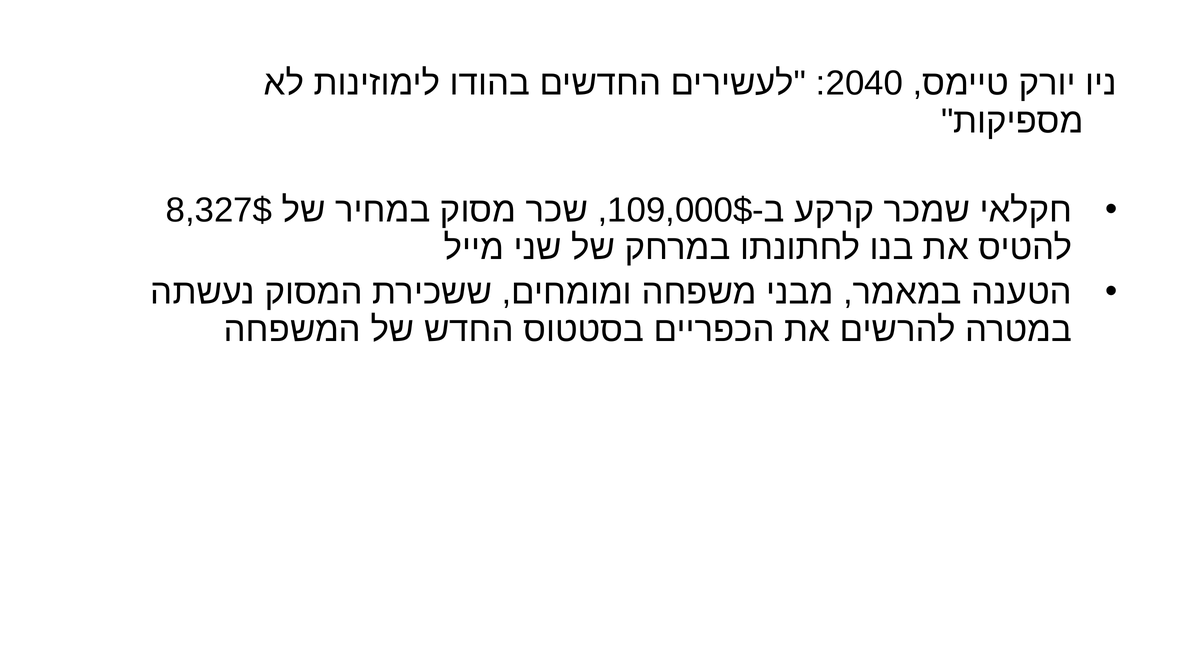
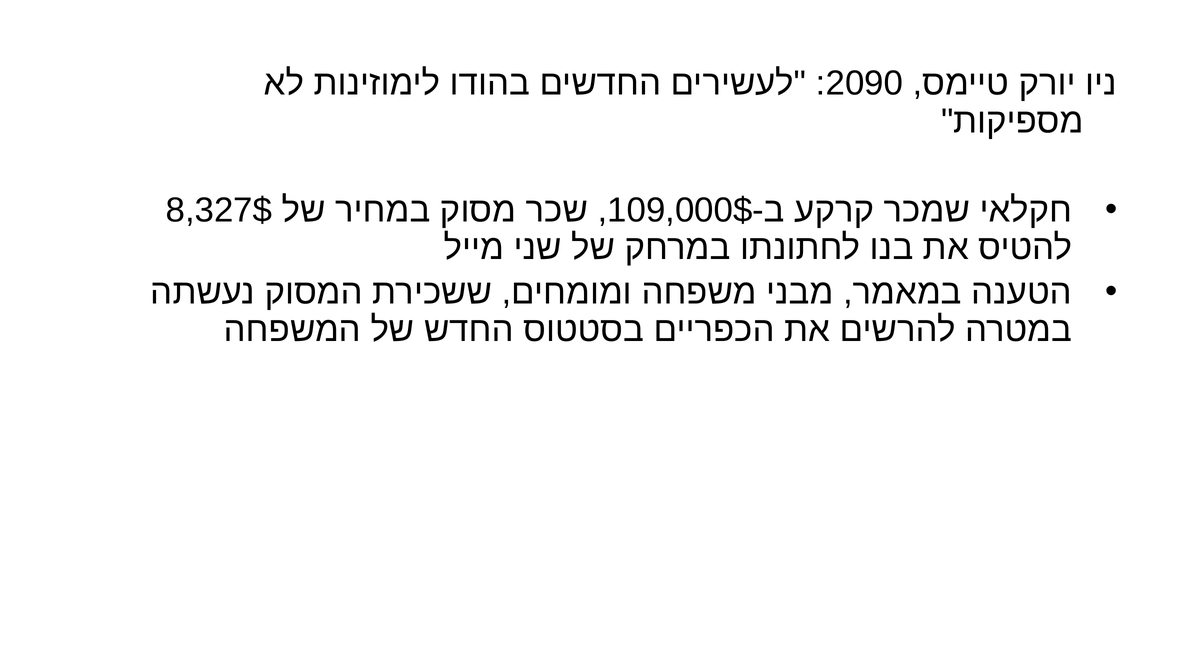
2040: 2040 -> 2090 (864, 84)
